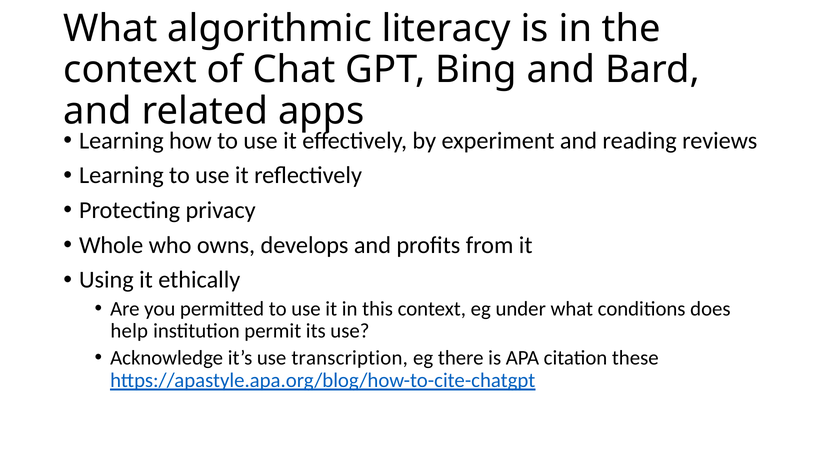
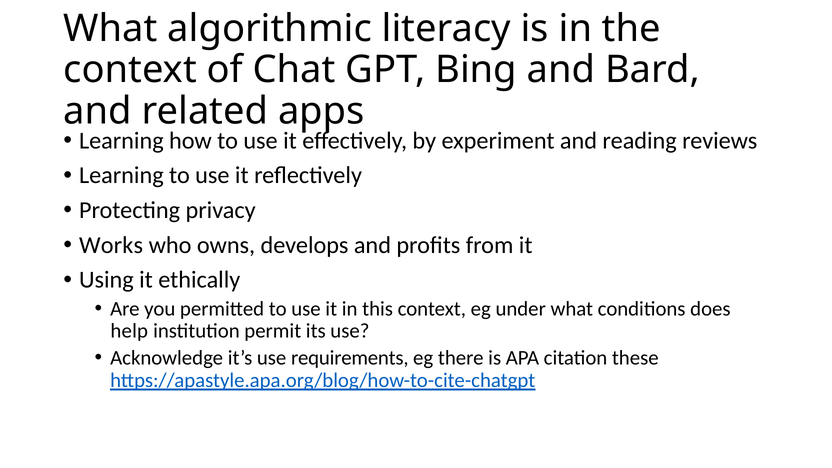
Whole: Whole -> Works (111, 245)
transcription: transcription -> requirements (350, 358)
